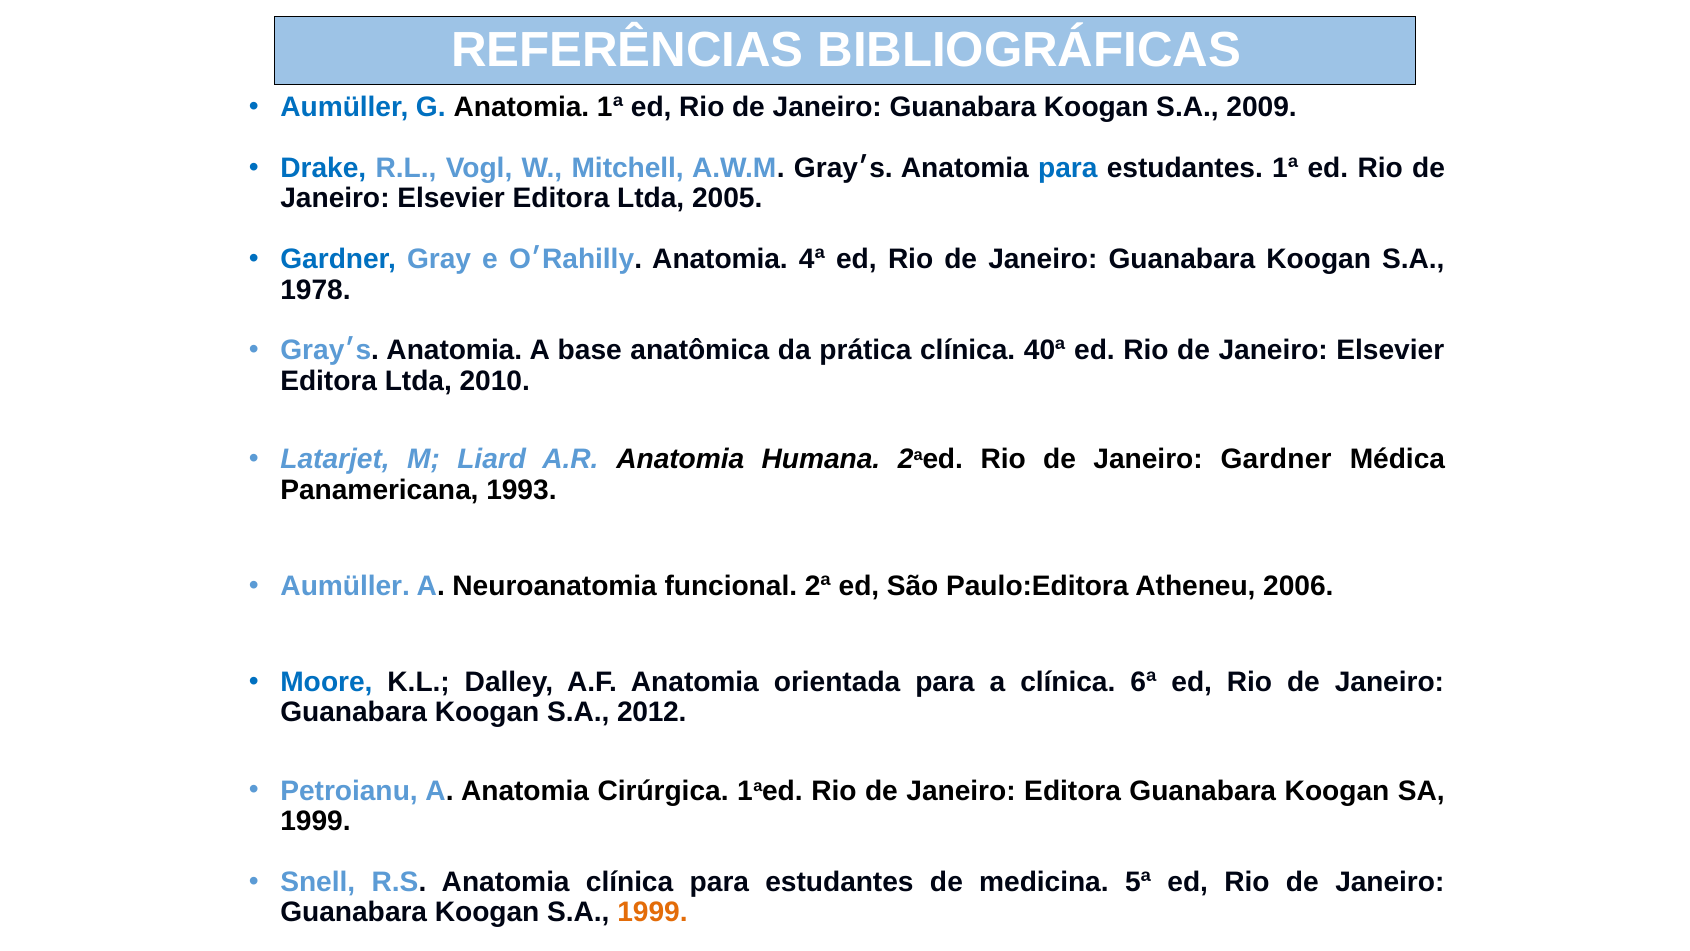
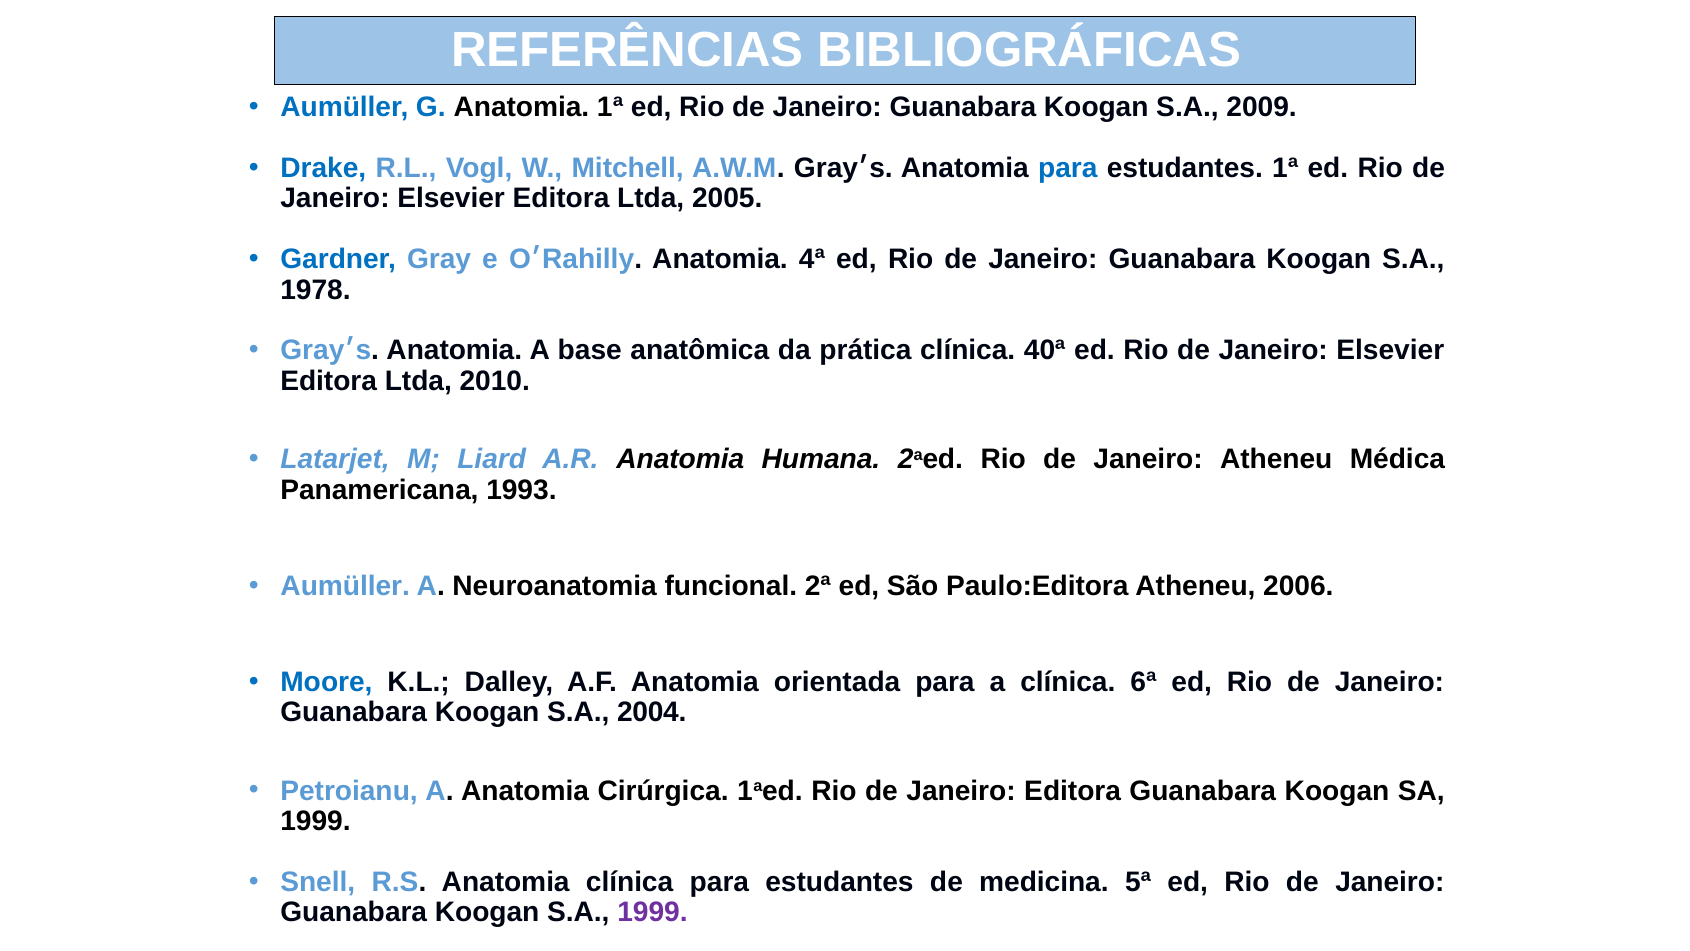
Janeiro Gardner: Gardner -> Atheneu (1276, 459)
2012: 2012 -> 2004 (652, 712)
1999 colour: orange -> purple (652, 912)
